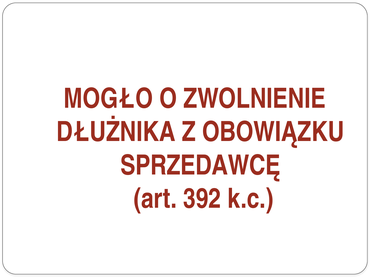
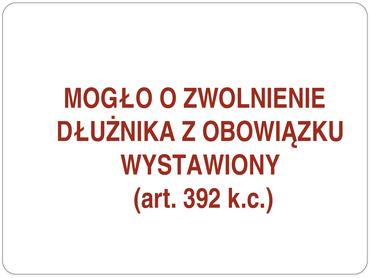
SPRZEDAWCĘ: SPRZEDAWCĘ -> WYSTAWIONY (200, 165)
